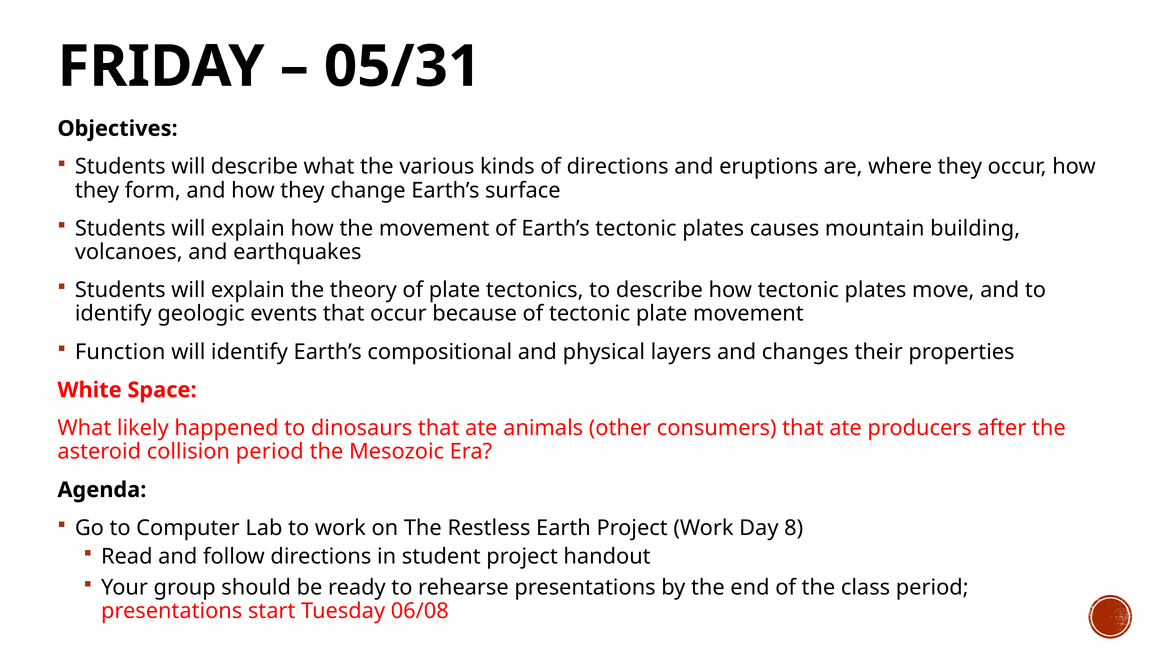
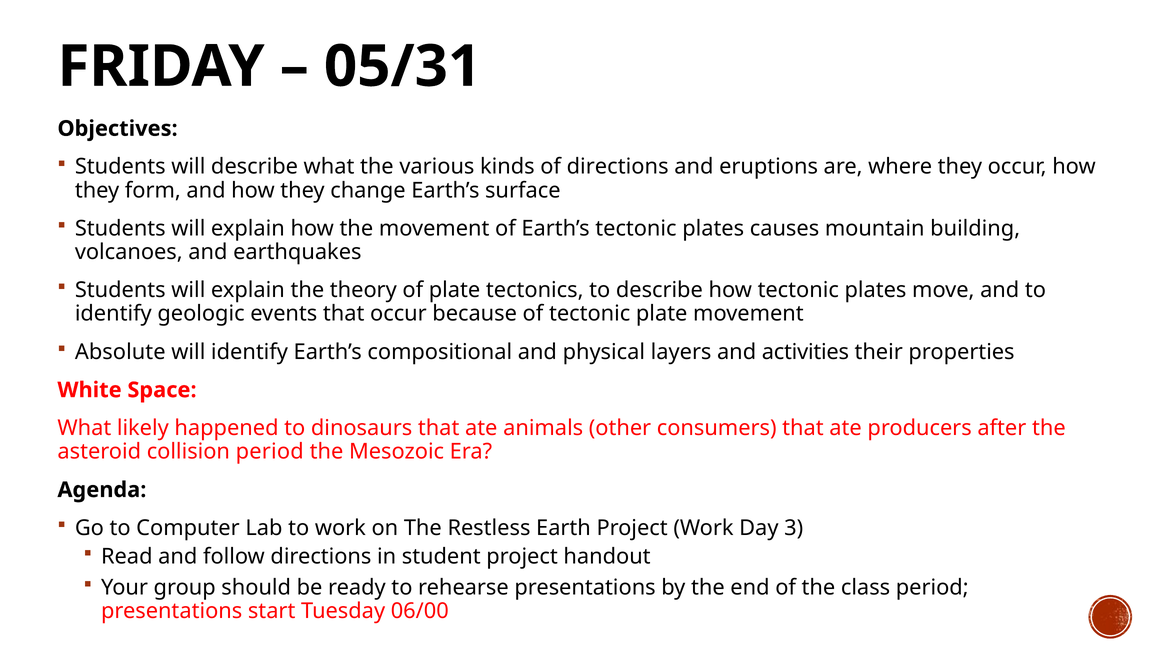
Function: Function -> Absolute (120, 352)
changes: changes -> activities (805, 352)
8: 8 -> 3 (794, 528)
06/08: 06/08 -> 06/00 (420, 611)
